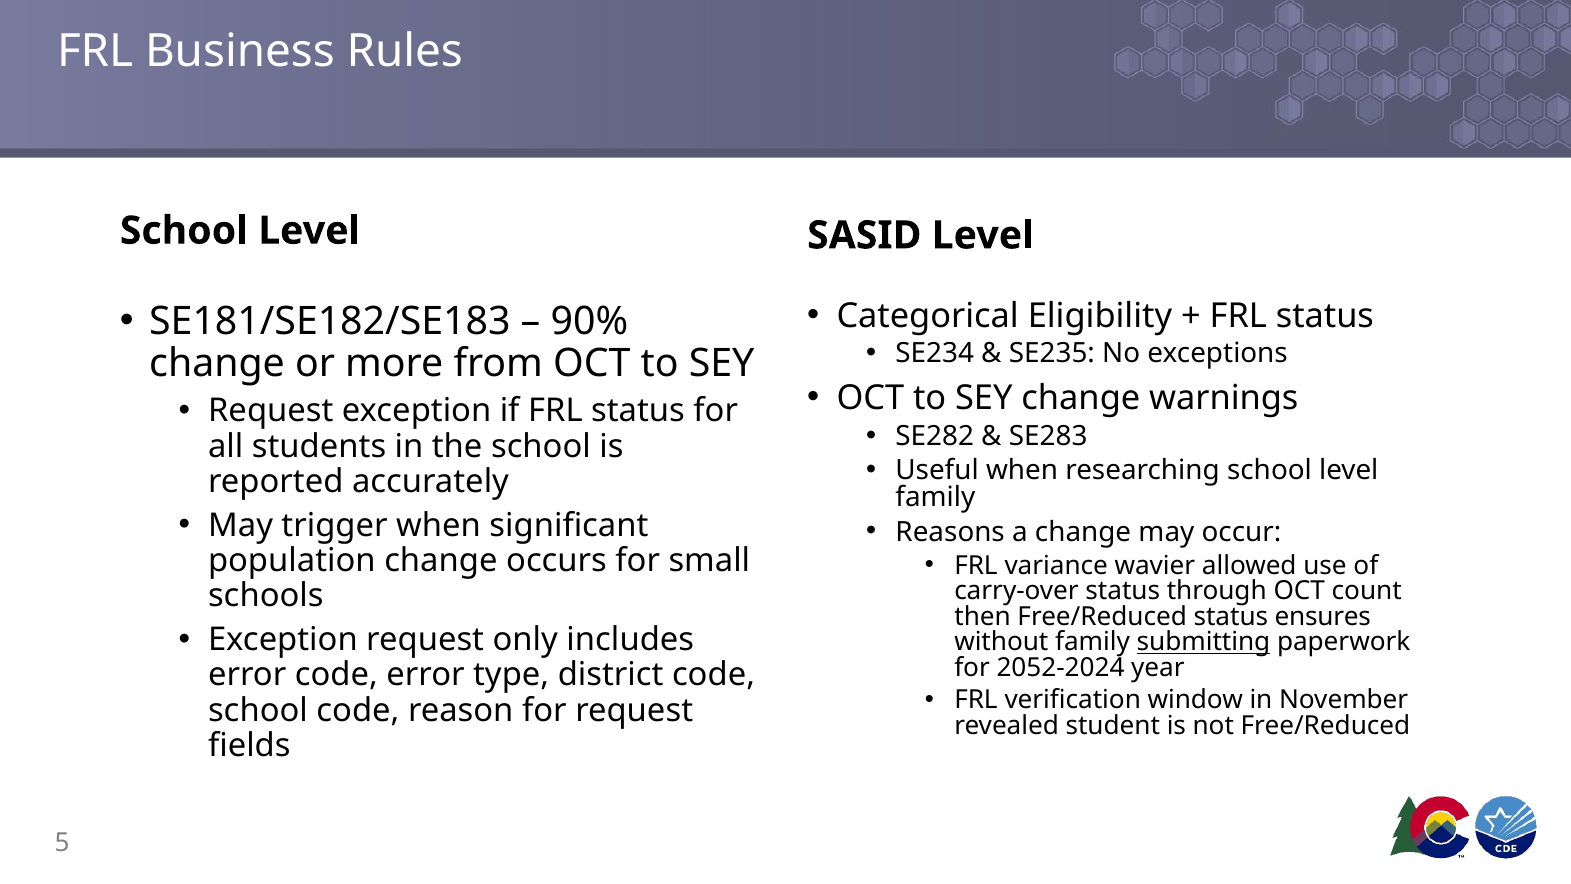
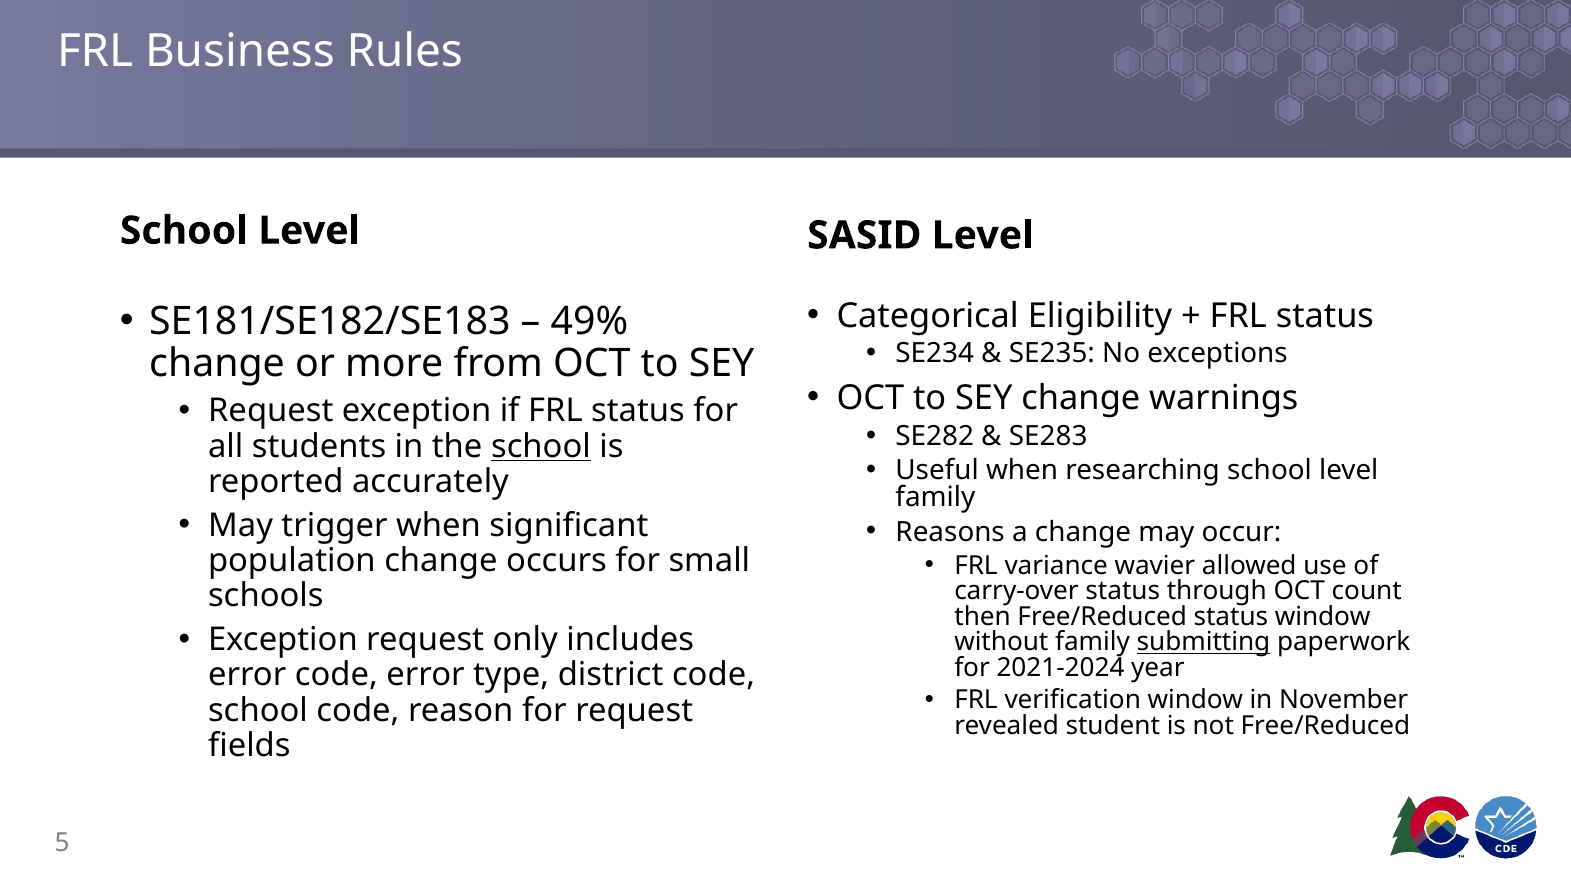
90%: 90% -> 49% (589, 321)
school underline: none -> present (541, 446)
status ensures: ensures -> window (1323, 616)
2052-2024: 2052-2024 -> 2021-2024 (1060, 667)
